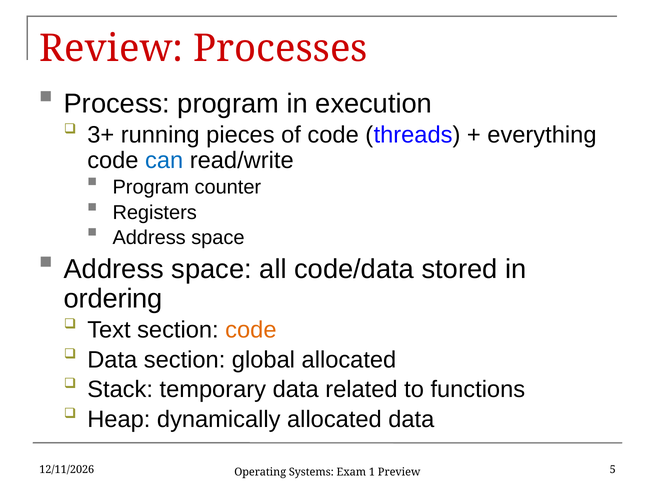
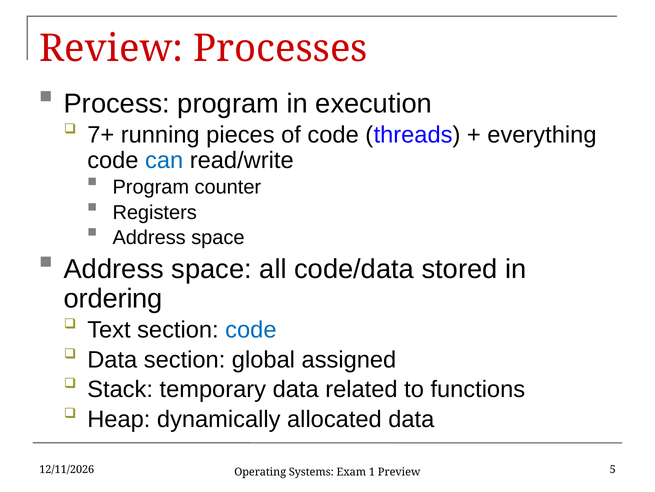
3+: 3+ -> 7+ (101, 135)
code colour: orange -> blue (251, 329)
global allocated: allocated -> assigned (349, 359)
